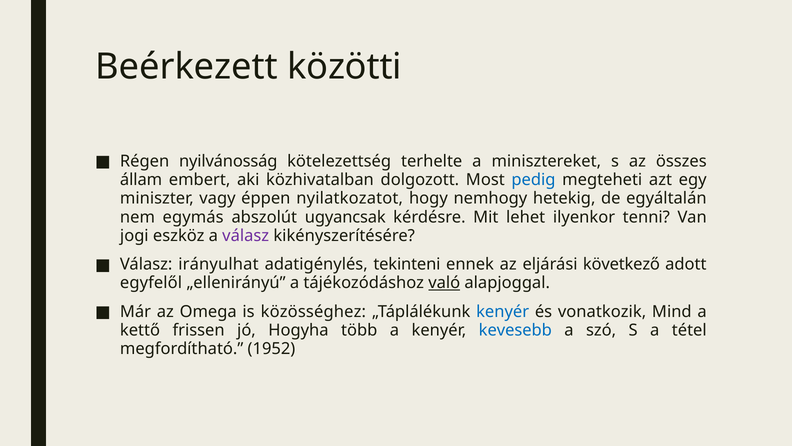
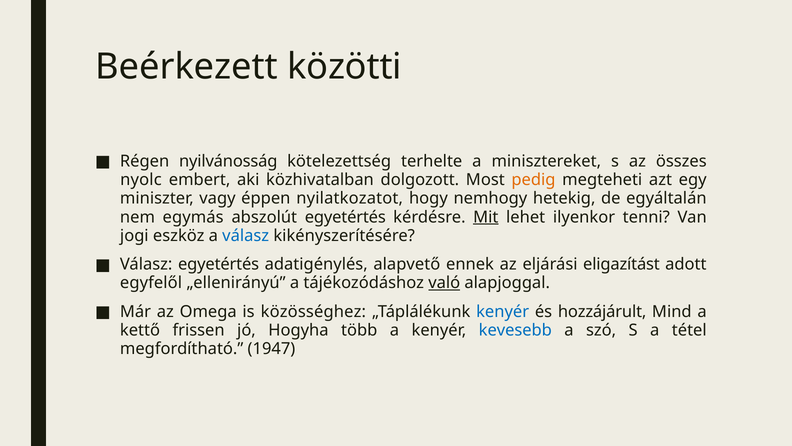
állam: állam -> nyolc (141, 180)
pedig colour: blue -> orange (533, 180)
abszolút ugyancsak: ugyancsak -> egyetértés (345, 217)
Mit underline: none -> present (486, 217)
válasz colour: purple -> blue (246, 235)
Válasz irányulhat: irányulhat -> egyetértés (219, 264)
tekinteni: tekinteni -> alapvető (407, 264)
következő: következő -> eligazítást (621, 264)
vonatkozik: vonatkozik -> hozzájárult (602, 311)
1952: 1952 -> 1947 (271, 349)
